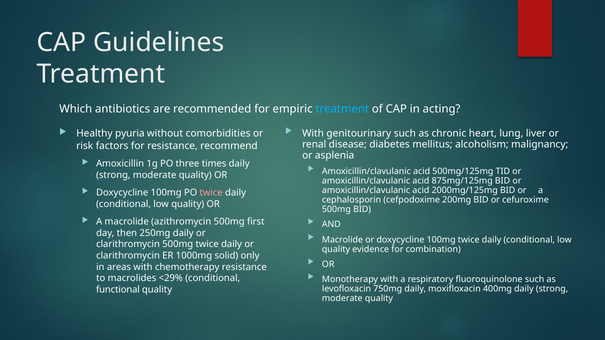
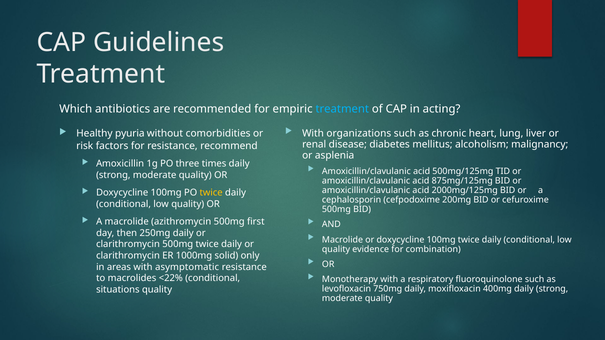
genitourinary: genitourinary -> organizations (359, 134)
twice colour: pink -> yellow (211, 193)
chemotherapy: chemotherapy -> asymptomatic (187, 267)
<29%: <29% -> <22% (171, 279)
functional: functional -> situations (118, 290)
